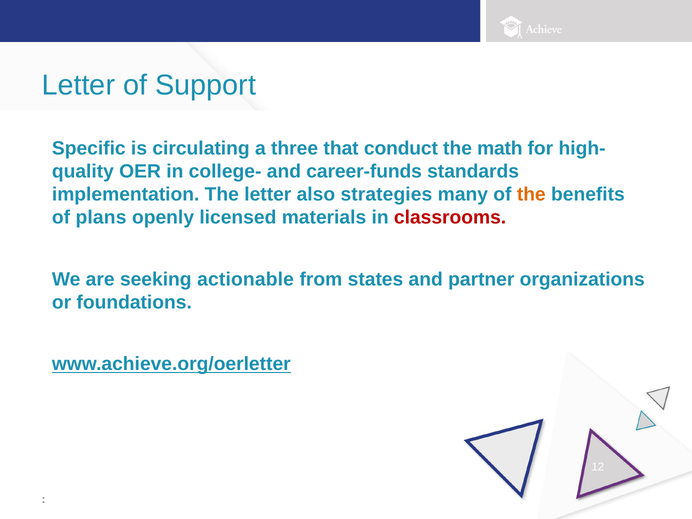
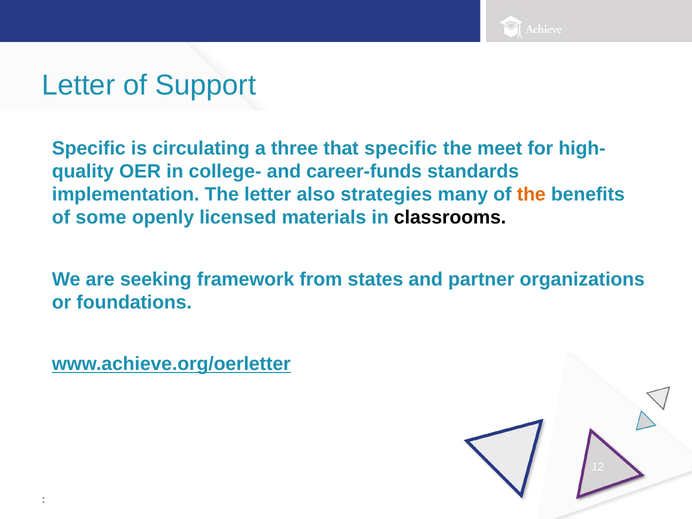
that conduct: conduct -> specific (401, 148)
math: math -> meet (500, 148)
plans: plans -> some (101, 218)
classrooms colour: red -> black (450, 218)
actionable: actionable -> framework (246, 279)
